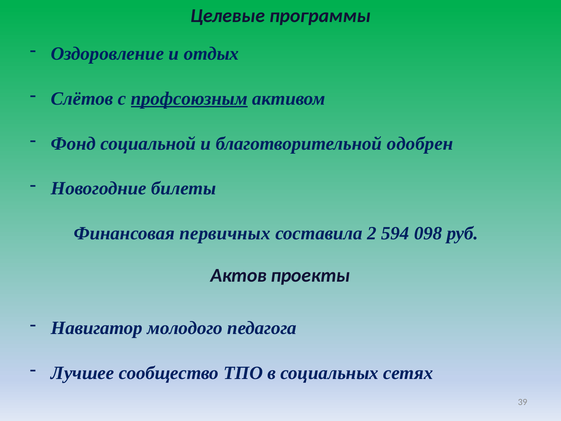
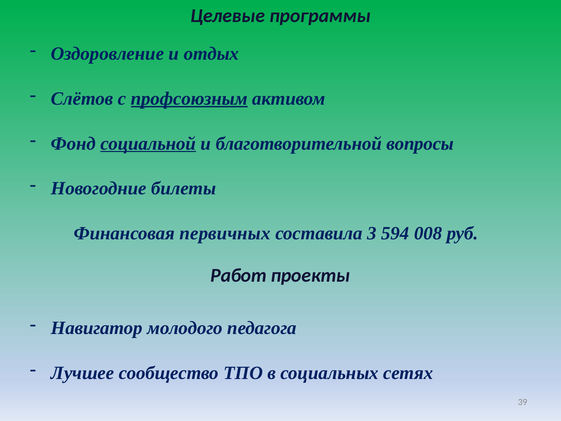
социальной underline: none -> present (148, 143)
одобрен: одобрен -> вопросы (420, 143)
2: 2 -> 3 (372, 233)
098: 098 -> 008 (428, 233)
Актов: Актов -> Работ (239, 275)
